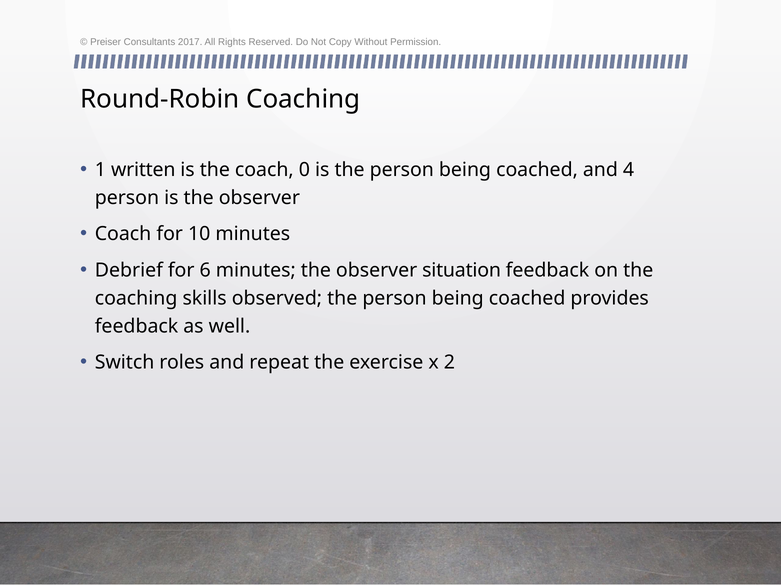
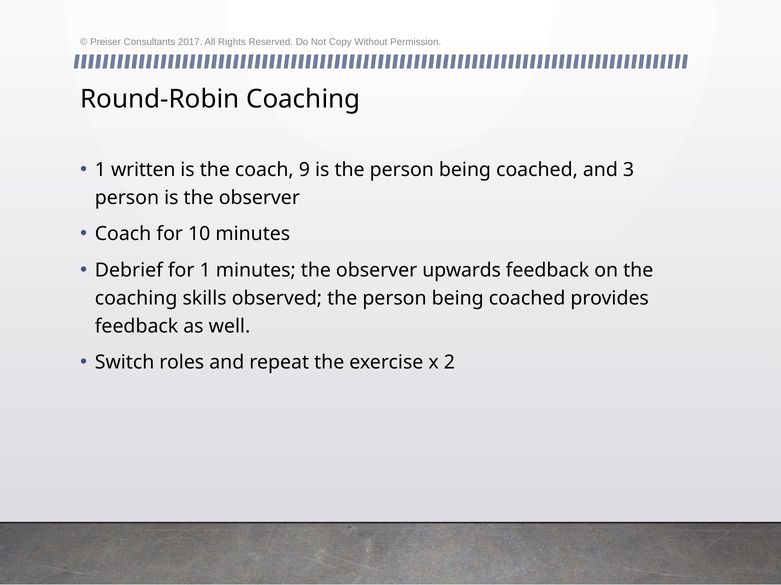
0: 0 -> 9 (304, 170)
4: 4 -> 3 (629, 170)
for 6: 6 -> 1 (205, 270)
situation: situation -> upwards (462, 270)
